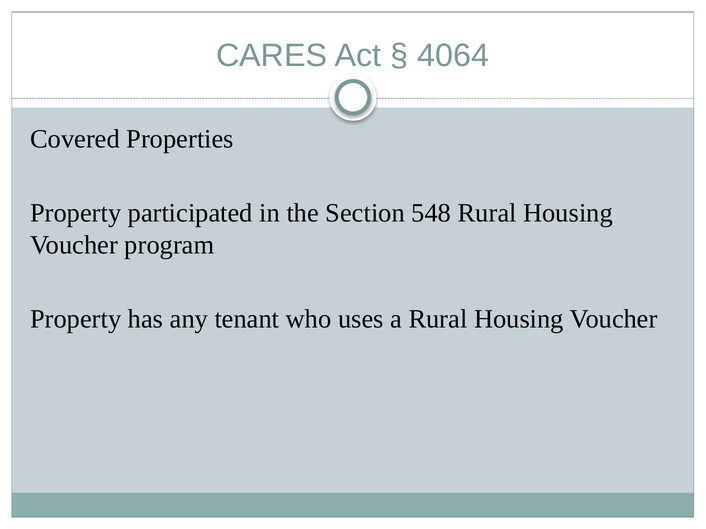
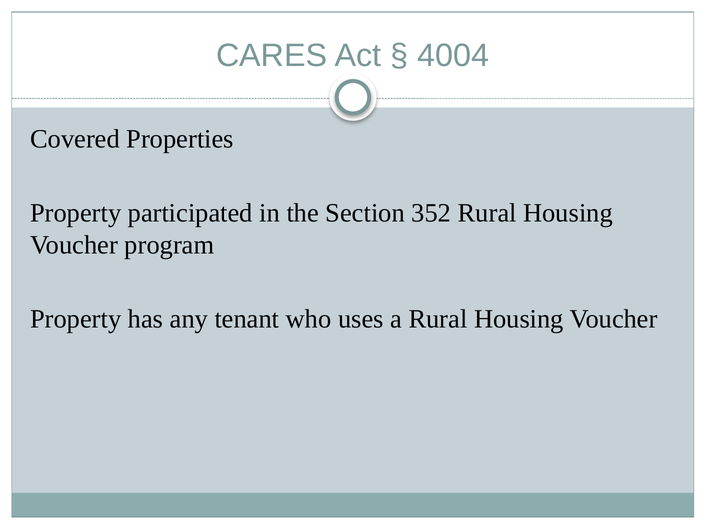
4064: 4064 -> 4004 (453, 56)
548: 548 -> 352 (431, 213)
